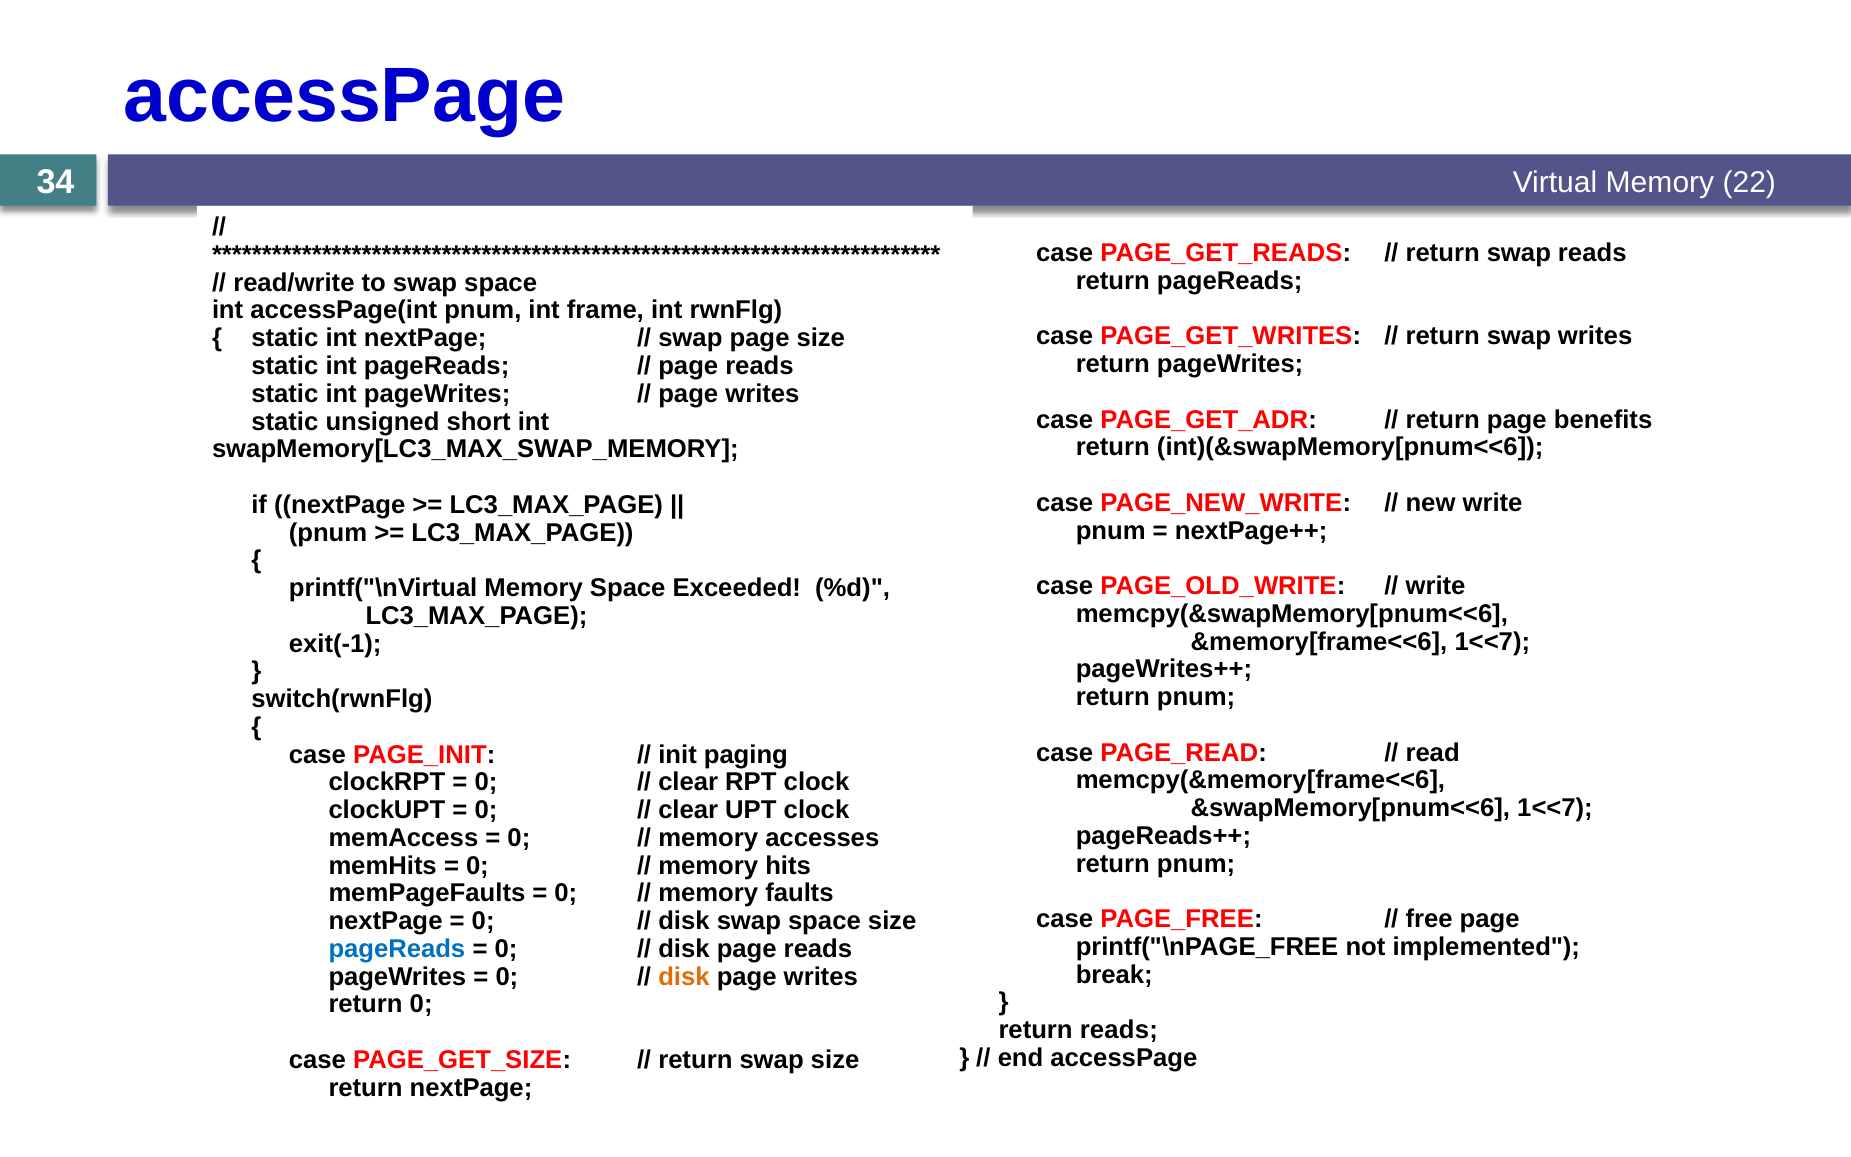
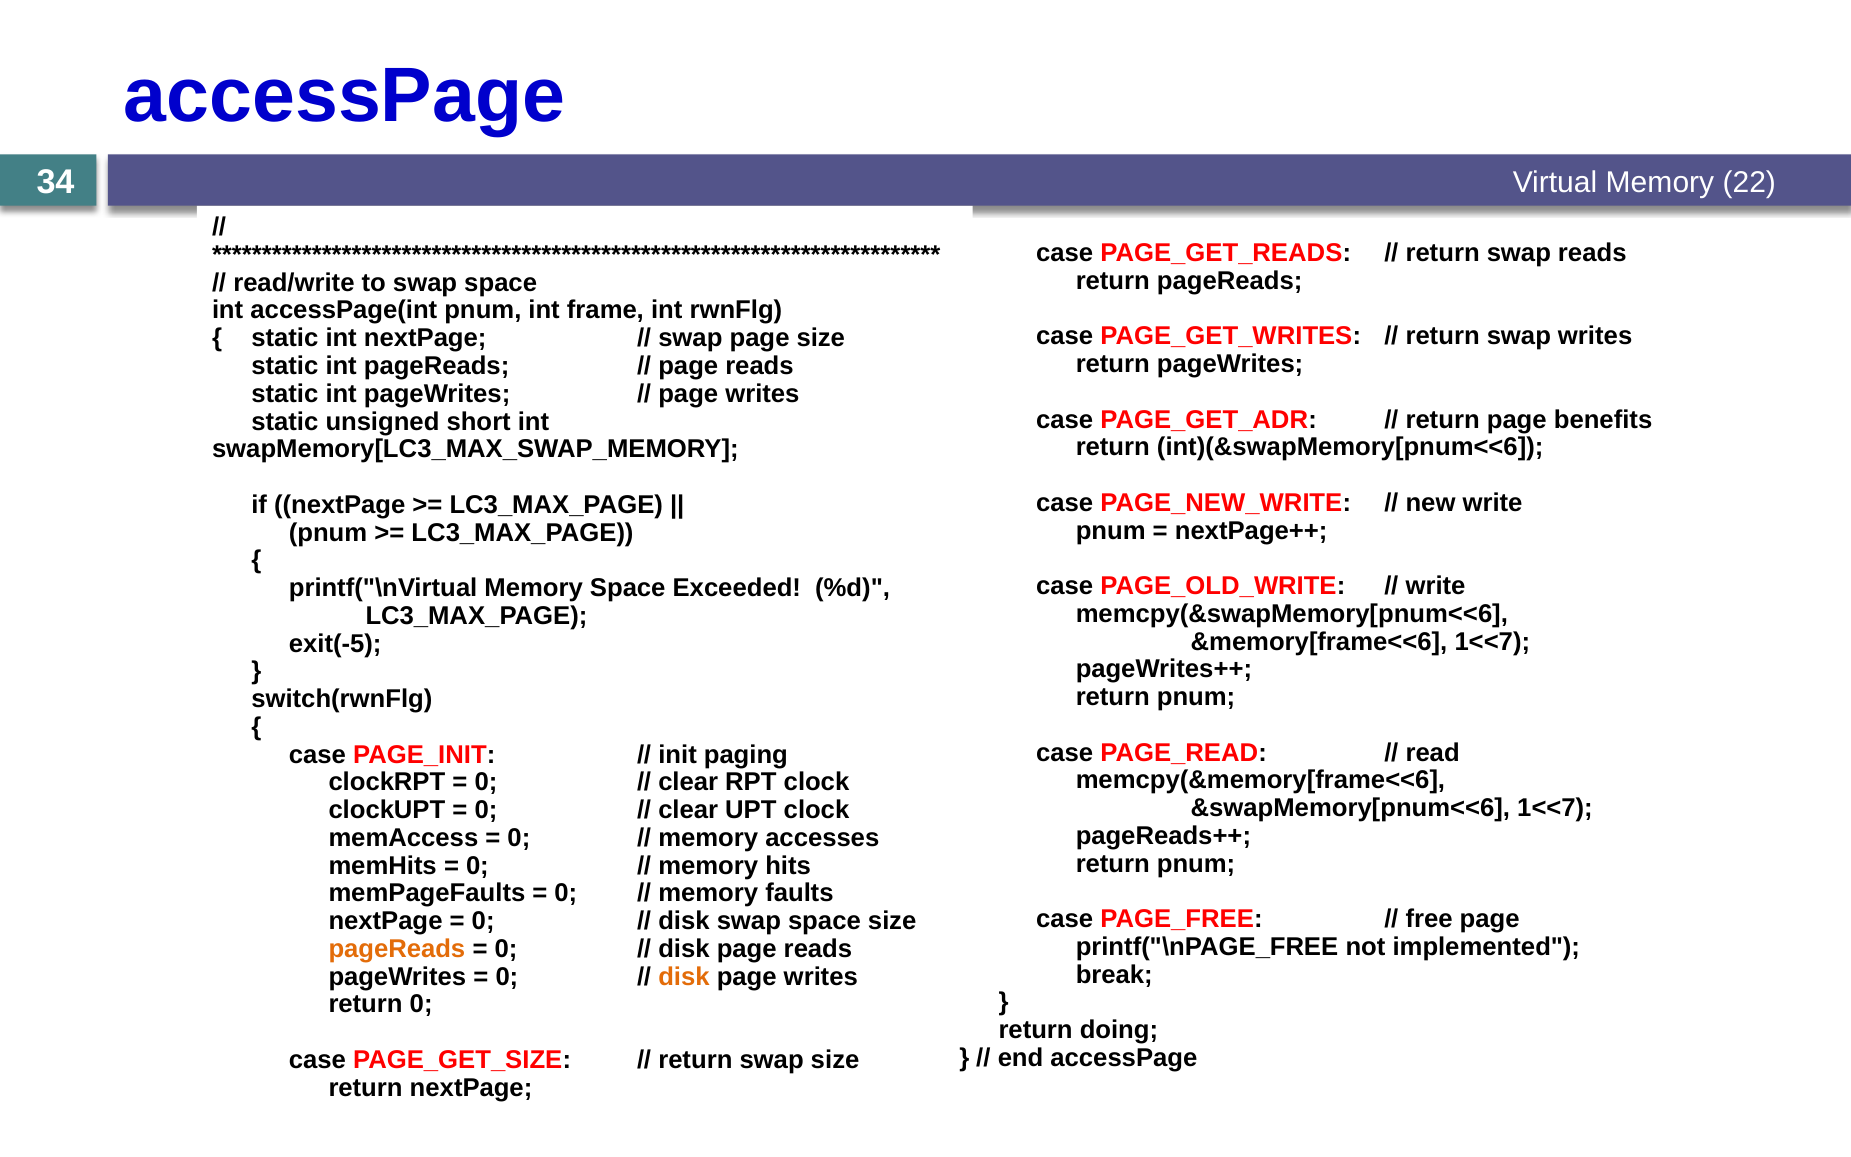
exit(-1: exit(-1 -> exit(-5 (335, 644)
pageReads colour: blue -> orange (397, 949)
return reads: reads -> doing (1119, 1030)
